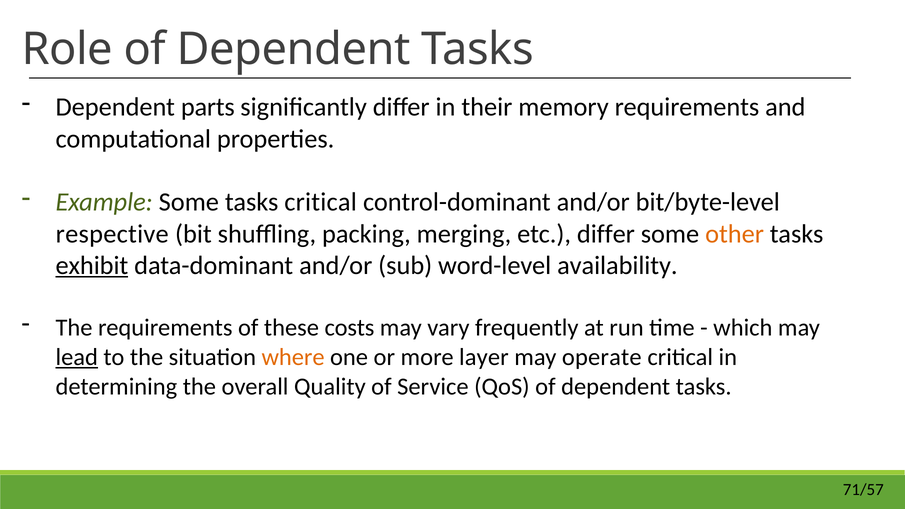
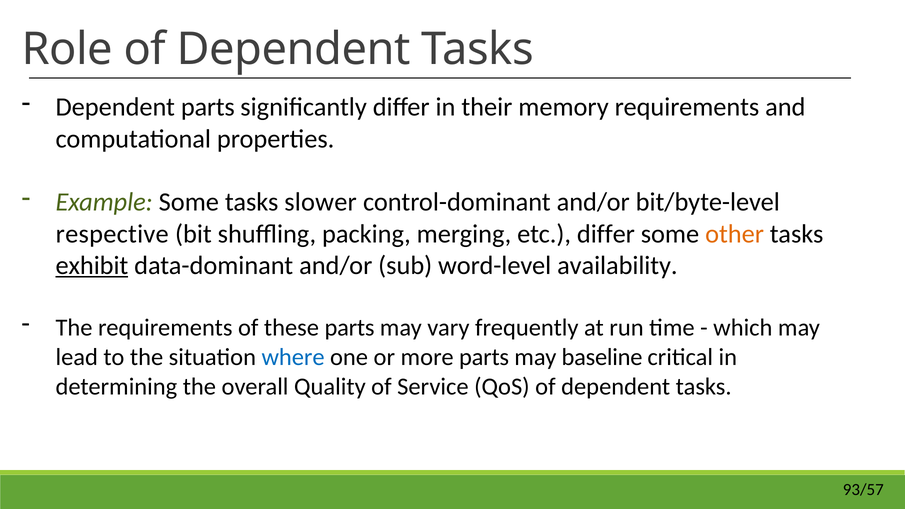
tasks critical: critical -> slower (321, 202)
these costs: costs -> parts (350, 328)
lead underline: present -> none (77, 357)
where colour: orange -> blue (293, 357)
more layer: layer -> parts (484, 357)
operate: operate -> baseline (602, 357)
71/57: 71/57 -> 93/57 (863, 490)
